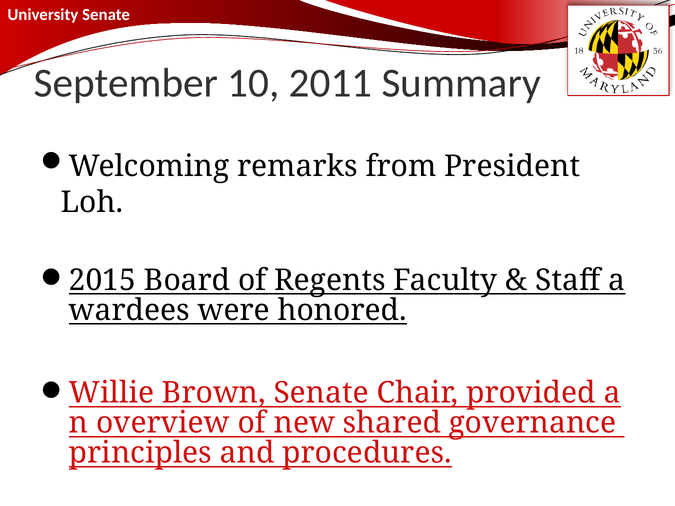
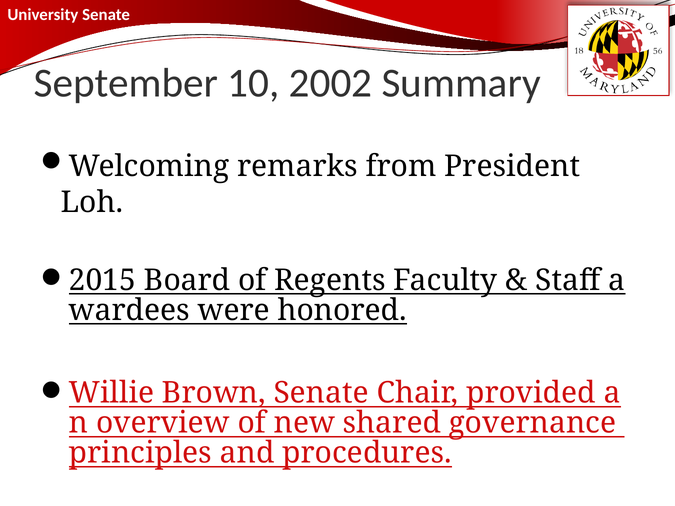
2011: 2011 -> 2002 (331, 83)
